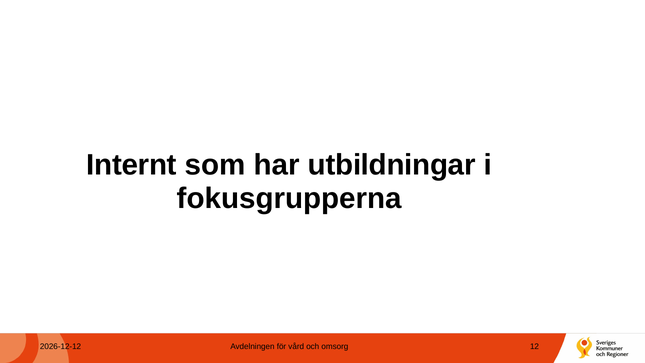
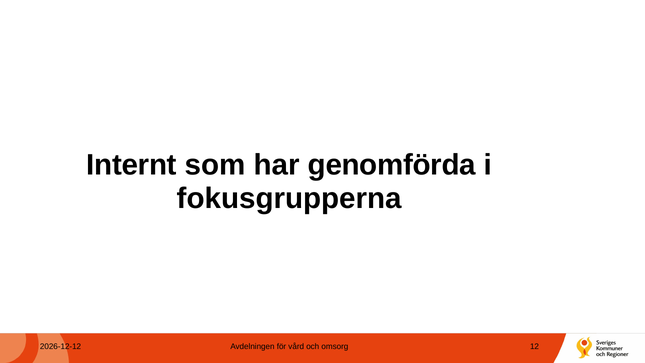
utbildningar: utbildningar -> genomförda (392, 165)
